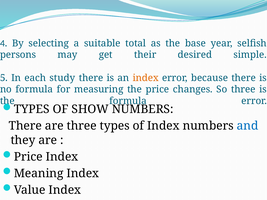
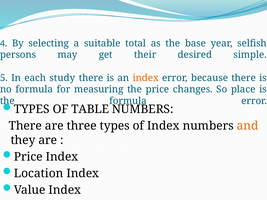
So three: three -> place (243, 90)
SHOW: SHOW -> TABLE (90, 109)
and colour: blue -> orange (248, 126)
Meaning: Meaning -> Location (39, 174)
